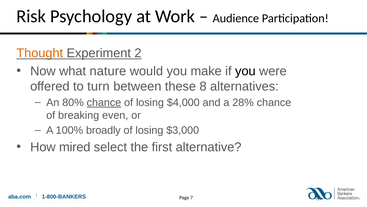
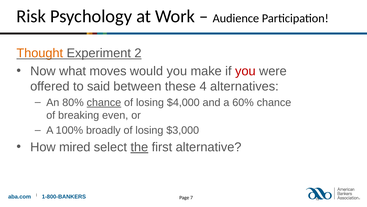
nature: nature -> moves (108, 71)
you colour: black -> red (245, 71)
turn: turn -> said (99, 86)
8: 8 -> 4 (203, 86)
28%: 28% -> 60% (243, 102)
the underline: none -> present (139, 147)
